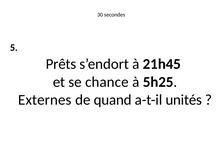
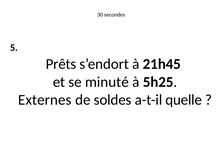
chance: chance -> minuté (107, 82)
quand: quand -> soldes (113, 99)
unités: unités -> quelle (184, 99)
